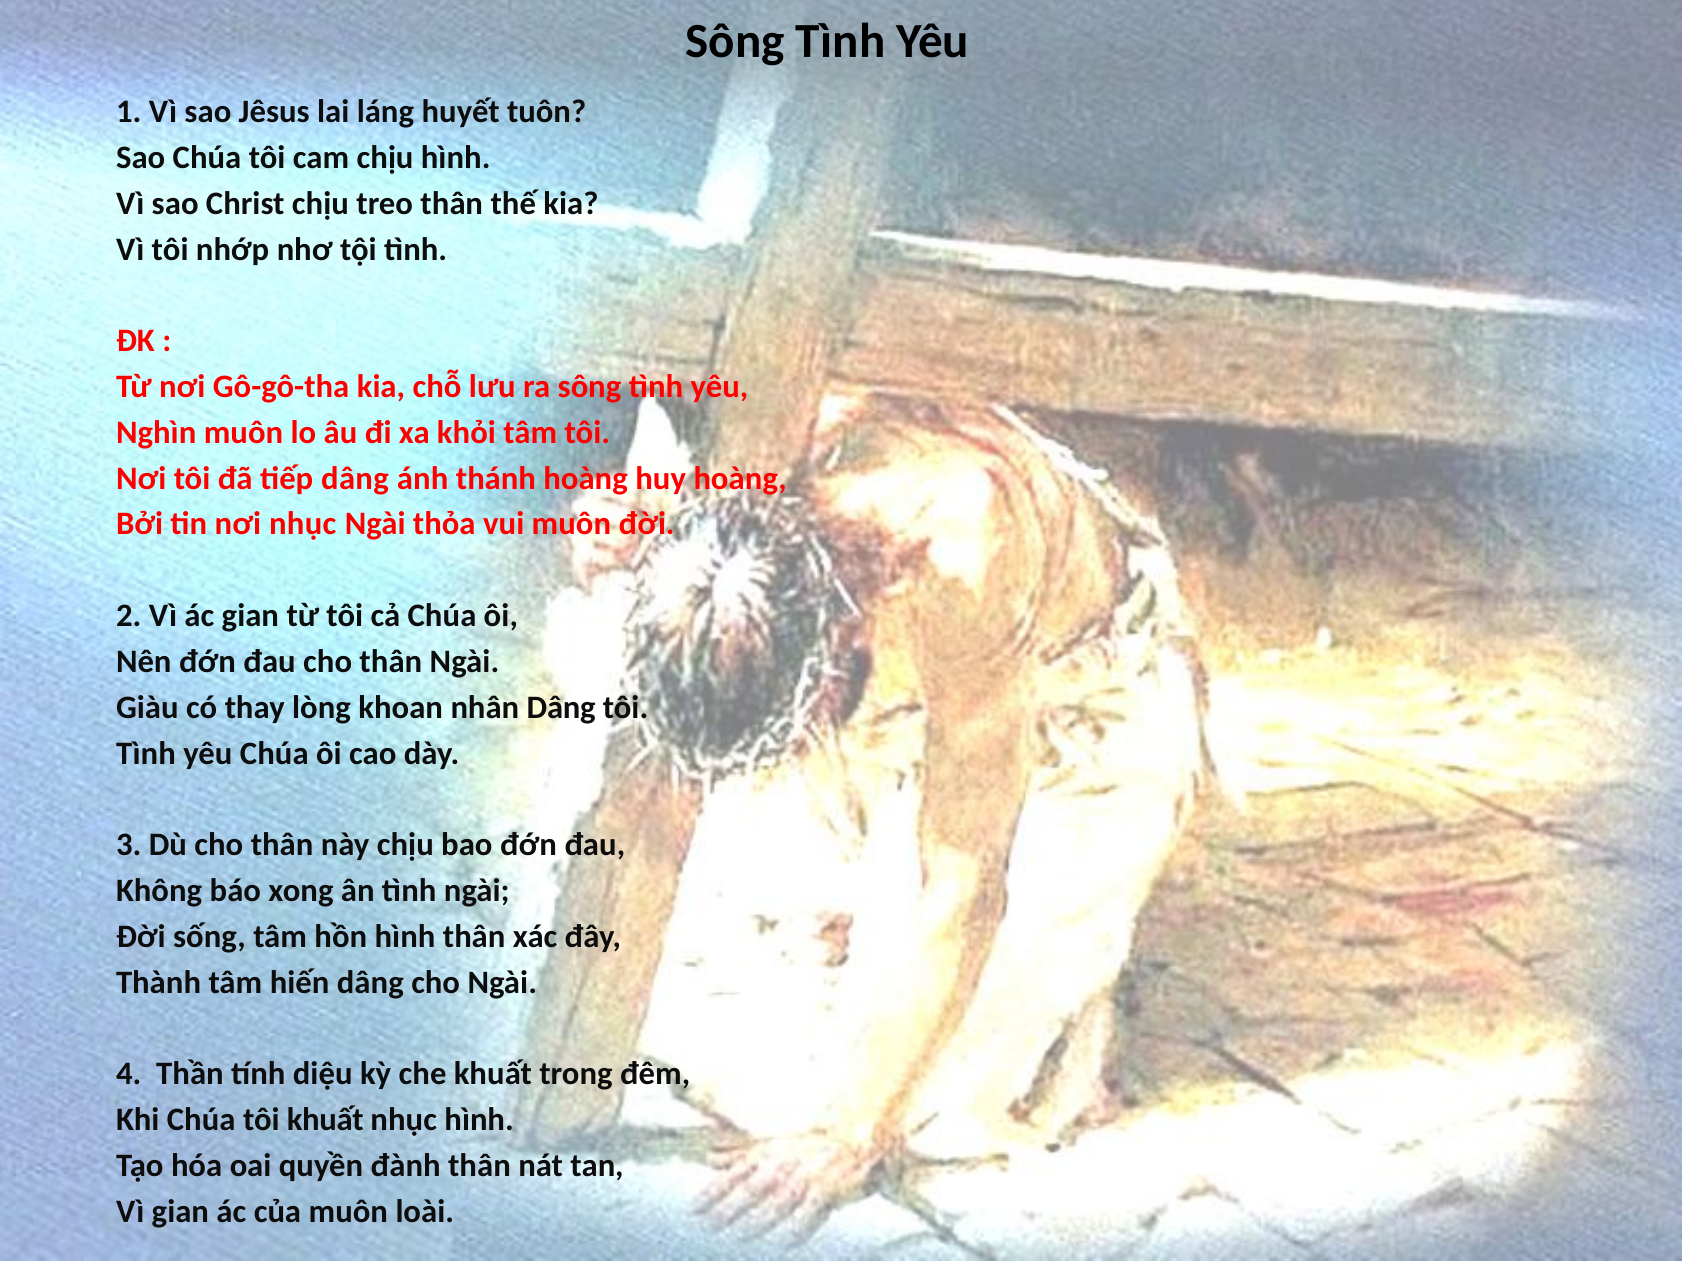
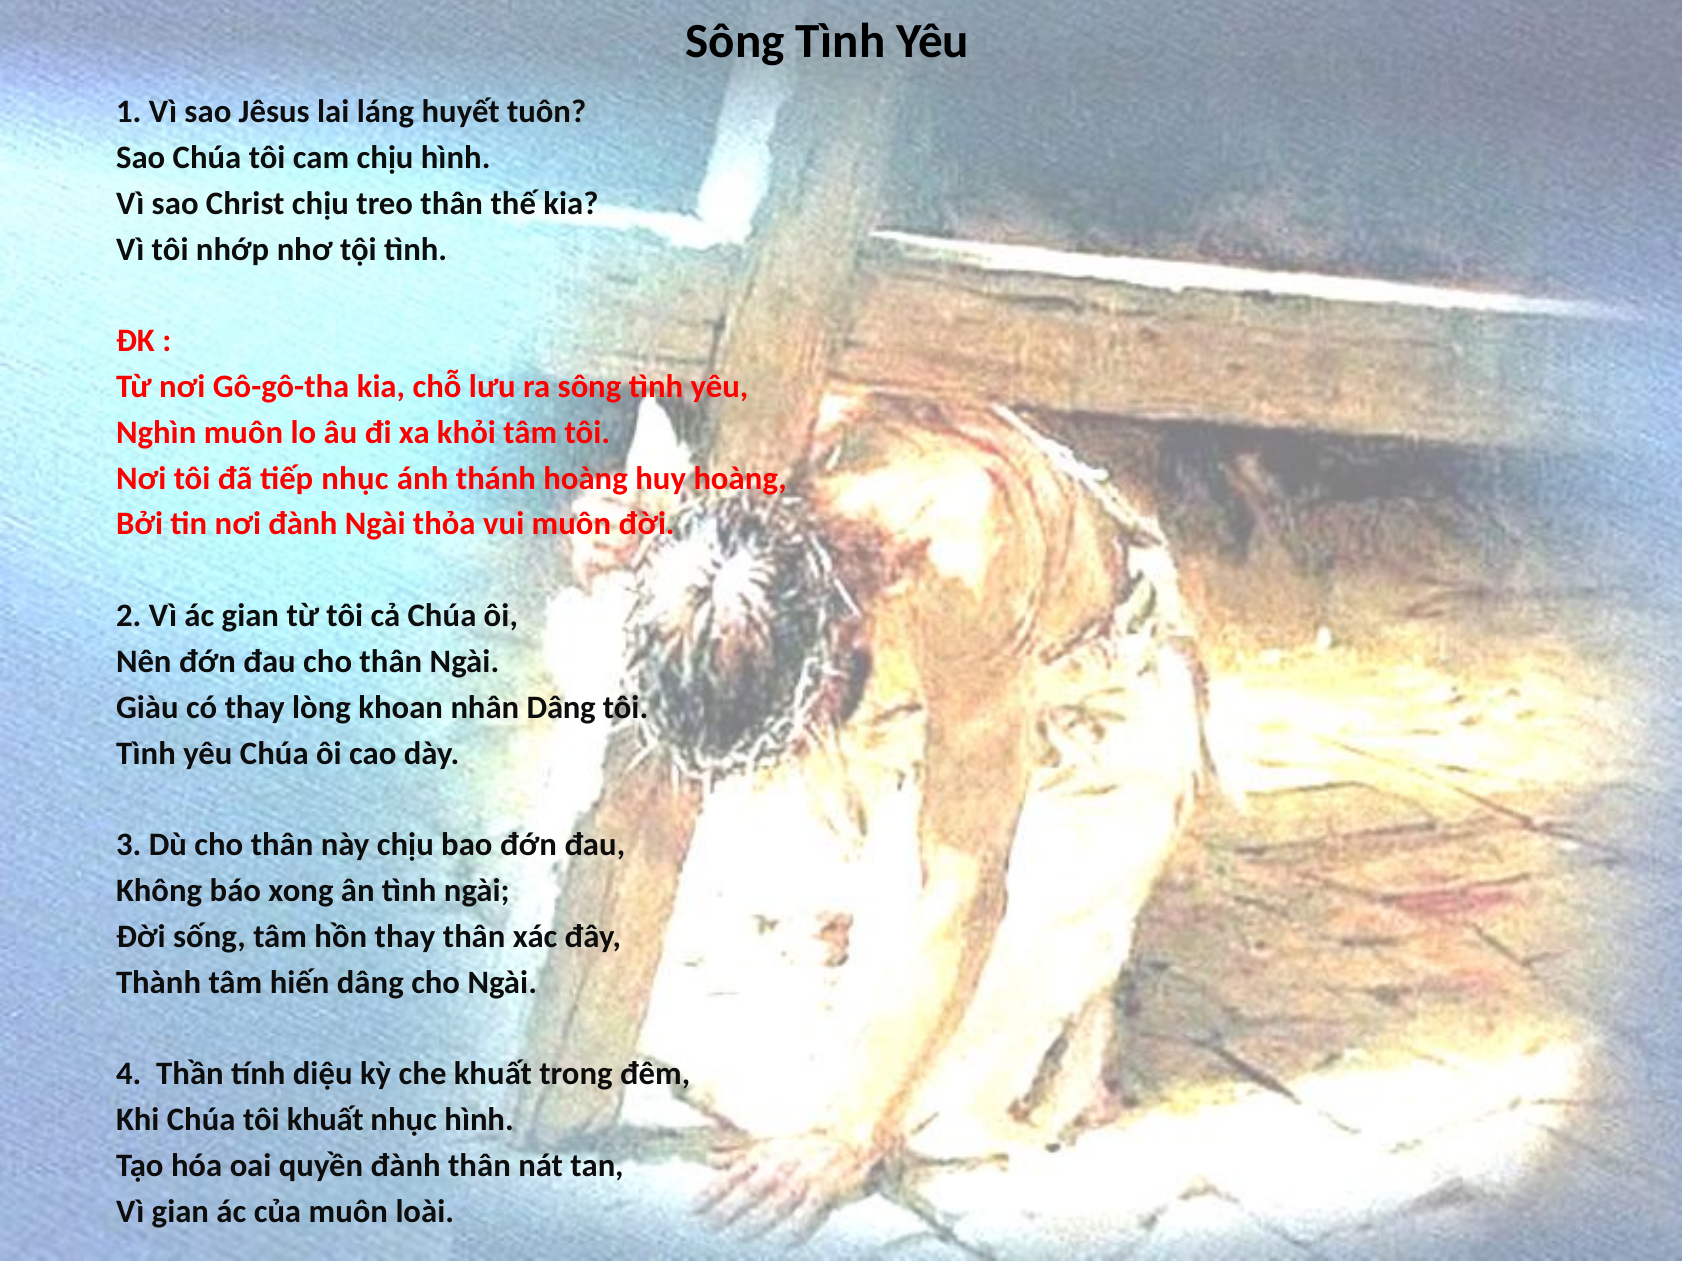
tiếp dâng: dâng -> nhục (355, 479)
nơi nhục: nhục -> đành (303, 524)
hồn hình: hình -> thay (405, 937)
